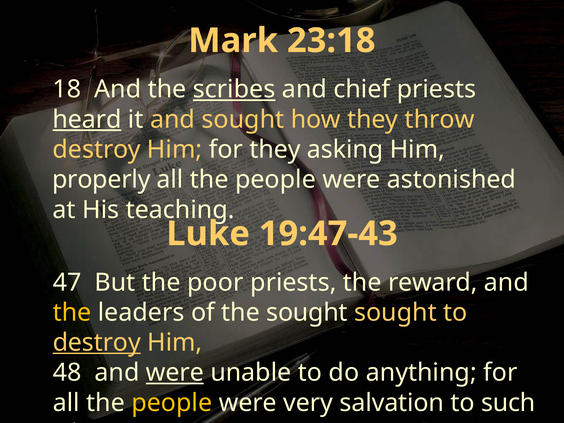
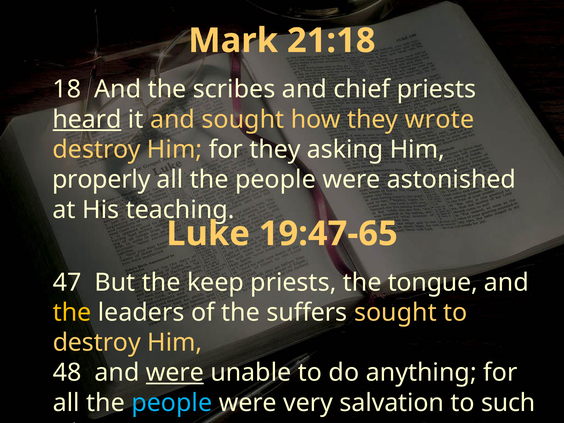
23:18: 23:18 -> 21:18 (331, 41)
scribes underline: present -> none (234, 89)
throw: throw -> wrote (439, 119)
19:47-43: 19:47-43 -> 19:47-65 (328, 234)
poor: poor -> keep (215, 282)
reward: reward -> tongue (433, 282)
the sought: sought -> suffers (307, 313)
destroy underline: present -> none (97, 343)
people colour: yellow -> light blue (172, 403)
